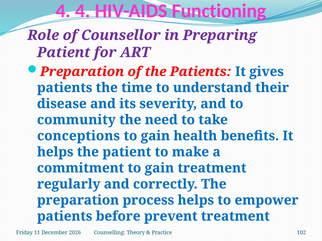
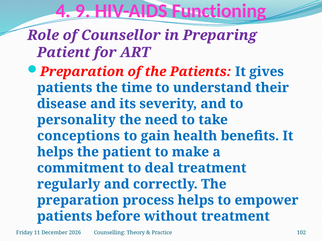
4 4: 4 -> 9 (83, 11)
community: community -> personality (76, 120)
commitment to gain: gain -> deal (159, 168)
prevent: prevent -> without (171, 217)
